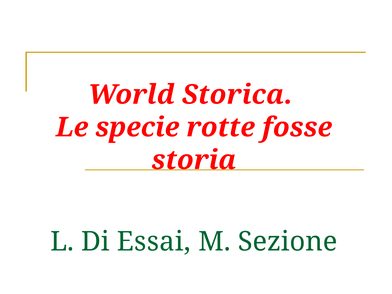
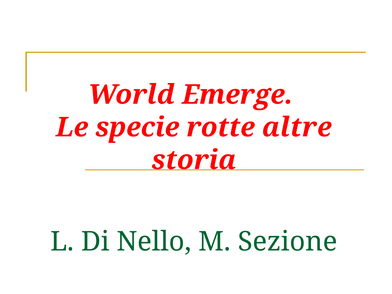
Storica: Storica -> Emerge (237, 95)
fosse: fosse -> altre (297, 127)
Essai: Essai -> Nello (154, 242)
